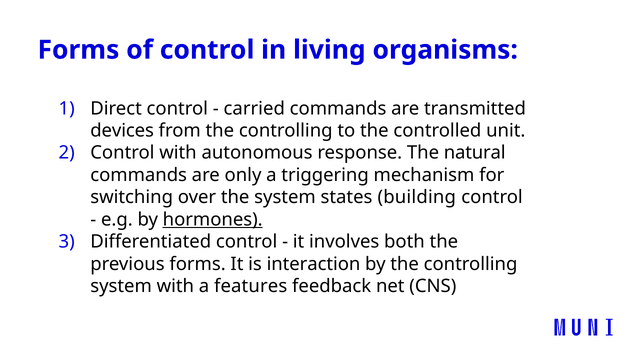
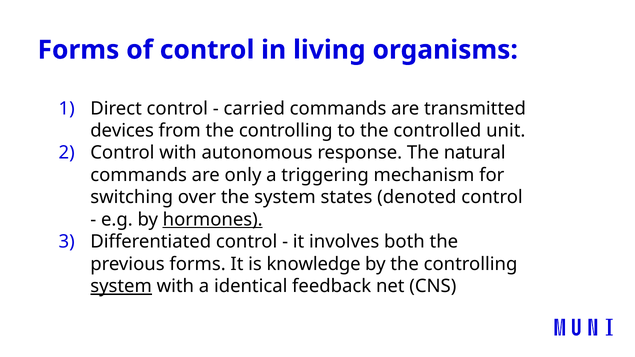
building: building -> denoted (417, 197)
interaction: interaction -> knowledge (314, 264)
system underline: none -> present (121, 286)
features: features -> identical (251, 286)
